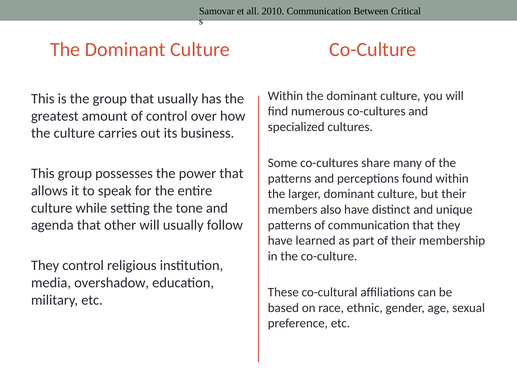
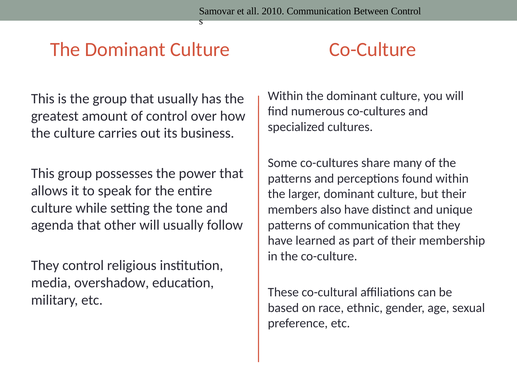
Between Critical: Critical -> Control (406, 11)
